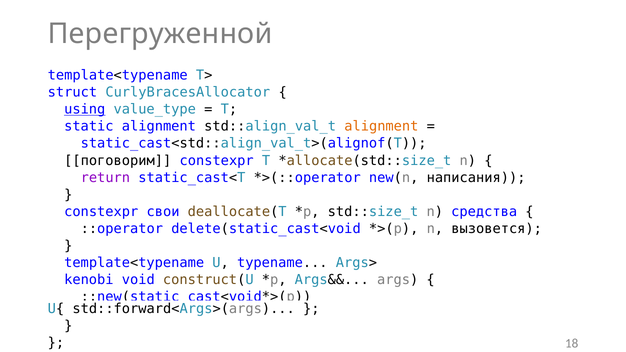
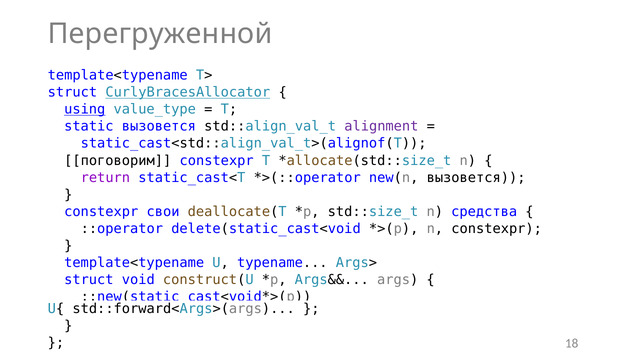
CurlyBracesAllocator underline: none -> present (188, 92)
static alignment: alignment -> вызовется (159, 126)
alignment colour: orange -> purple (381, 126)
new(n написания: написания -> вызовется (476, 178)
n вызовется: вызовется -> constexpr (497, 229)
kenobi: kenobi -> struct (89, 280)
